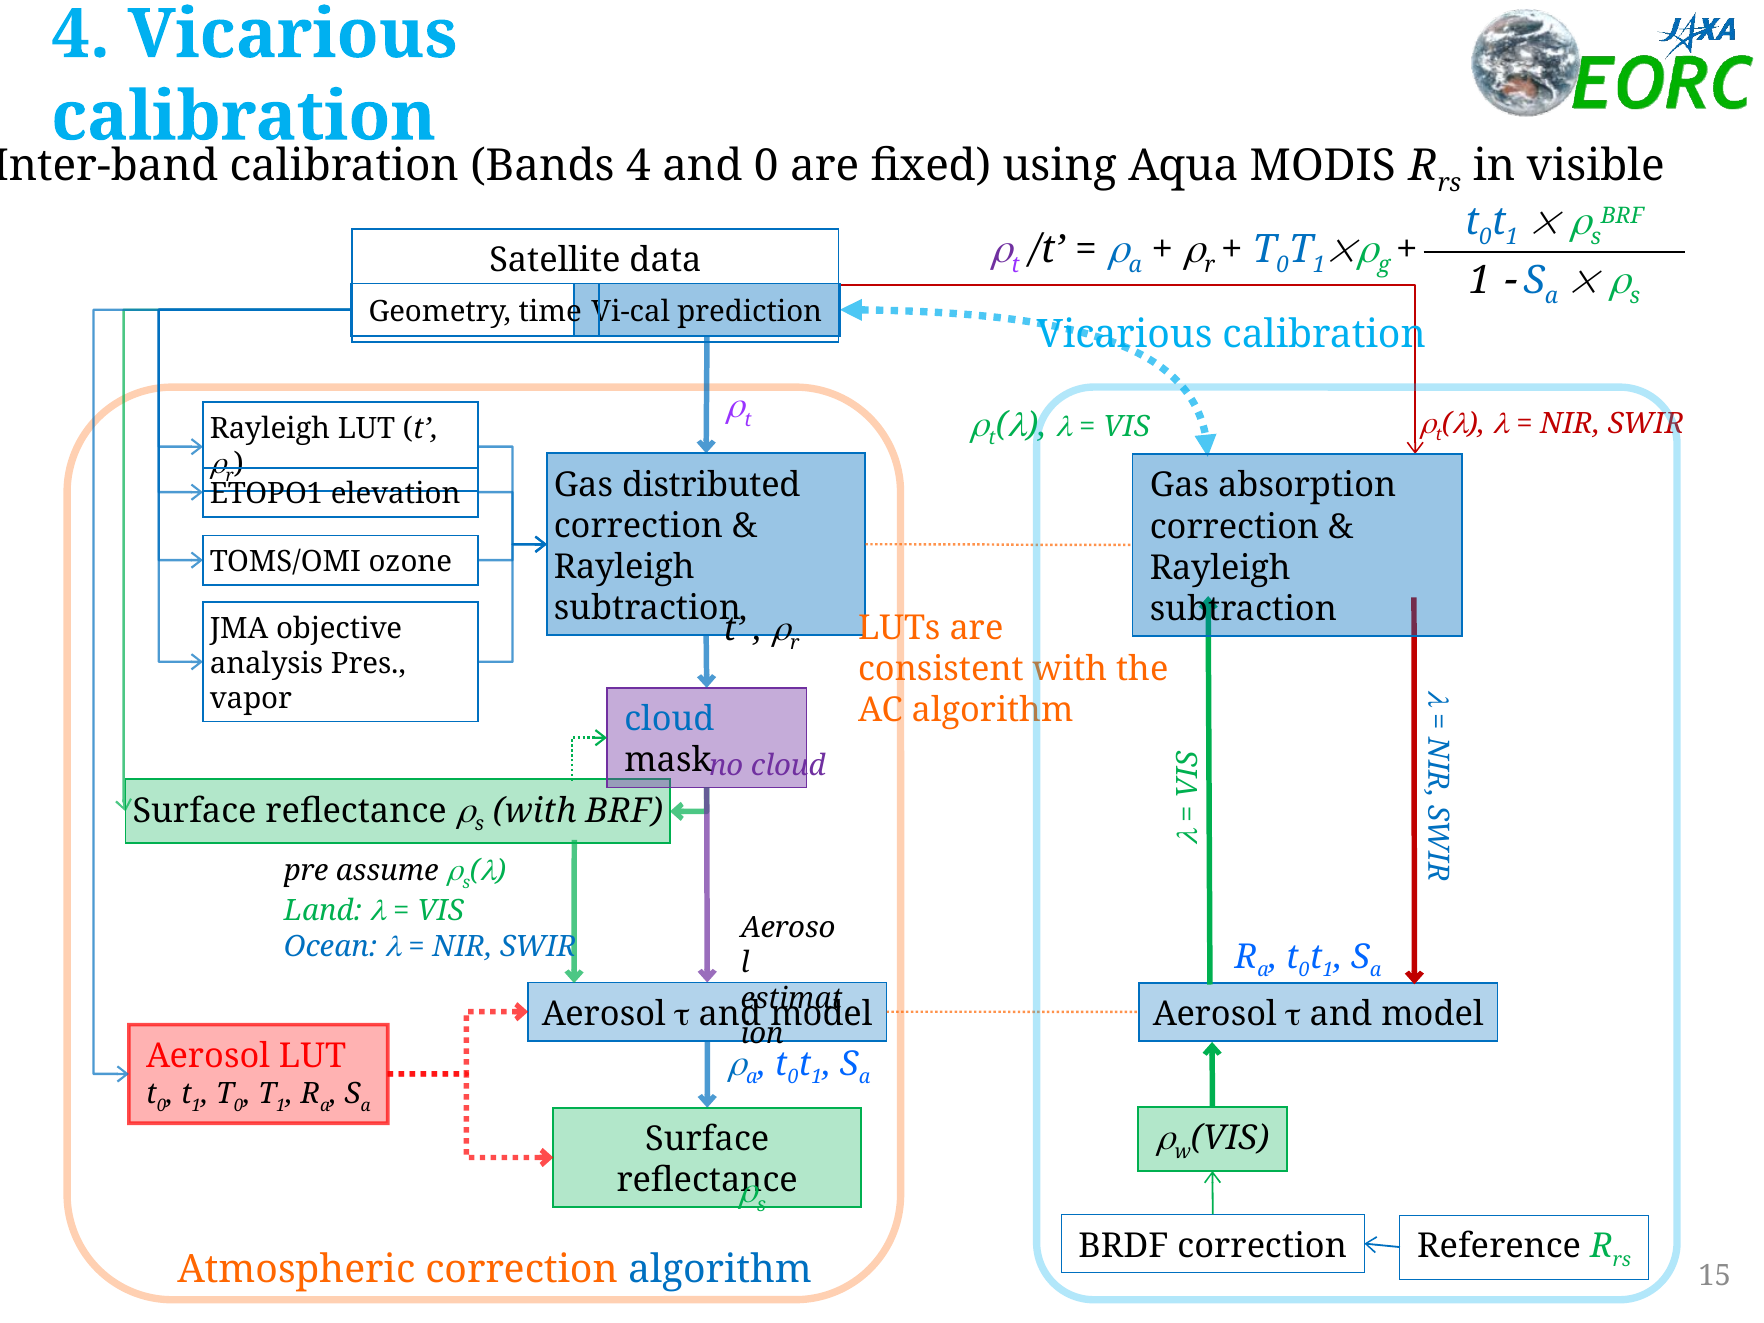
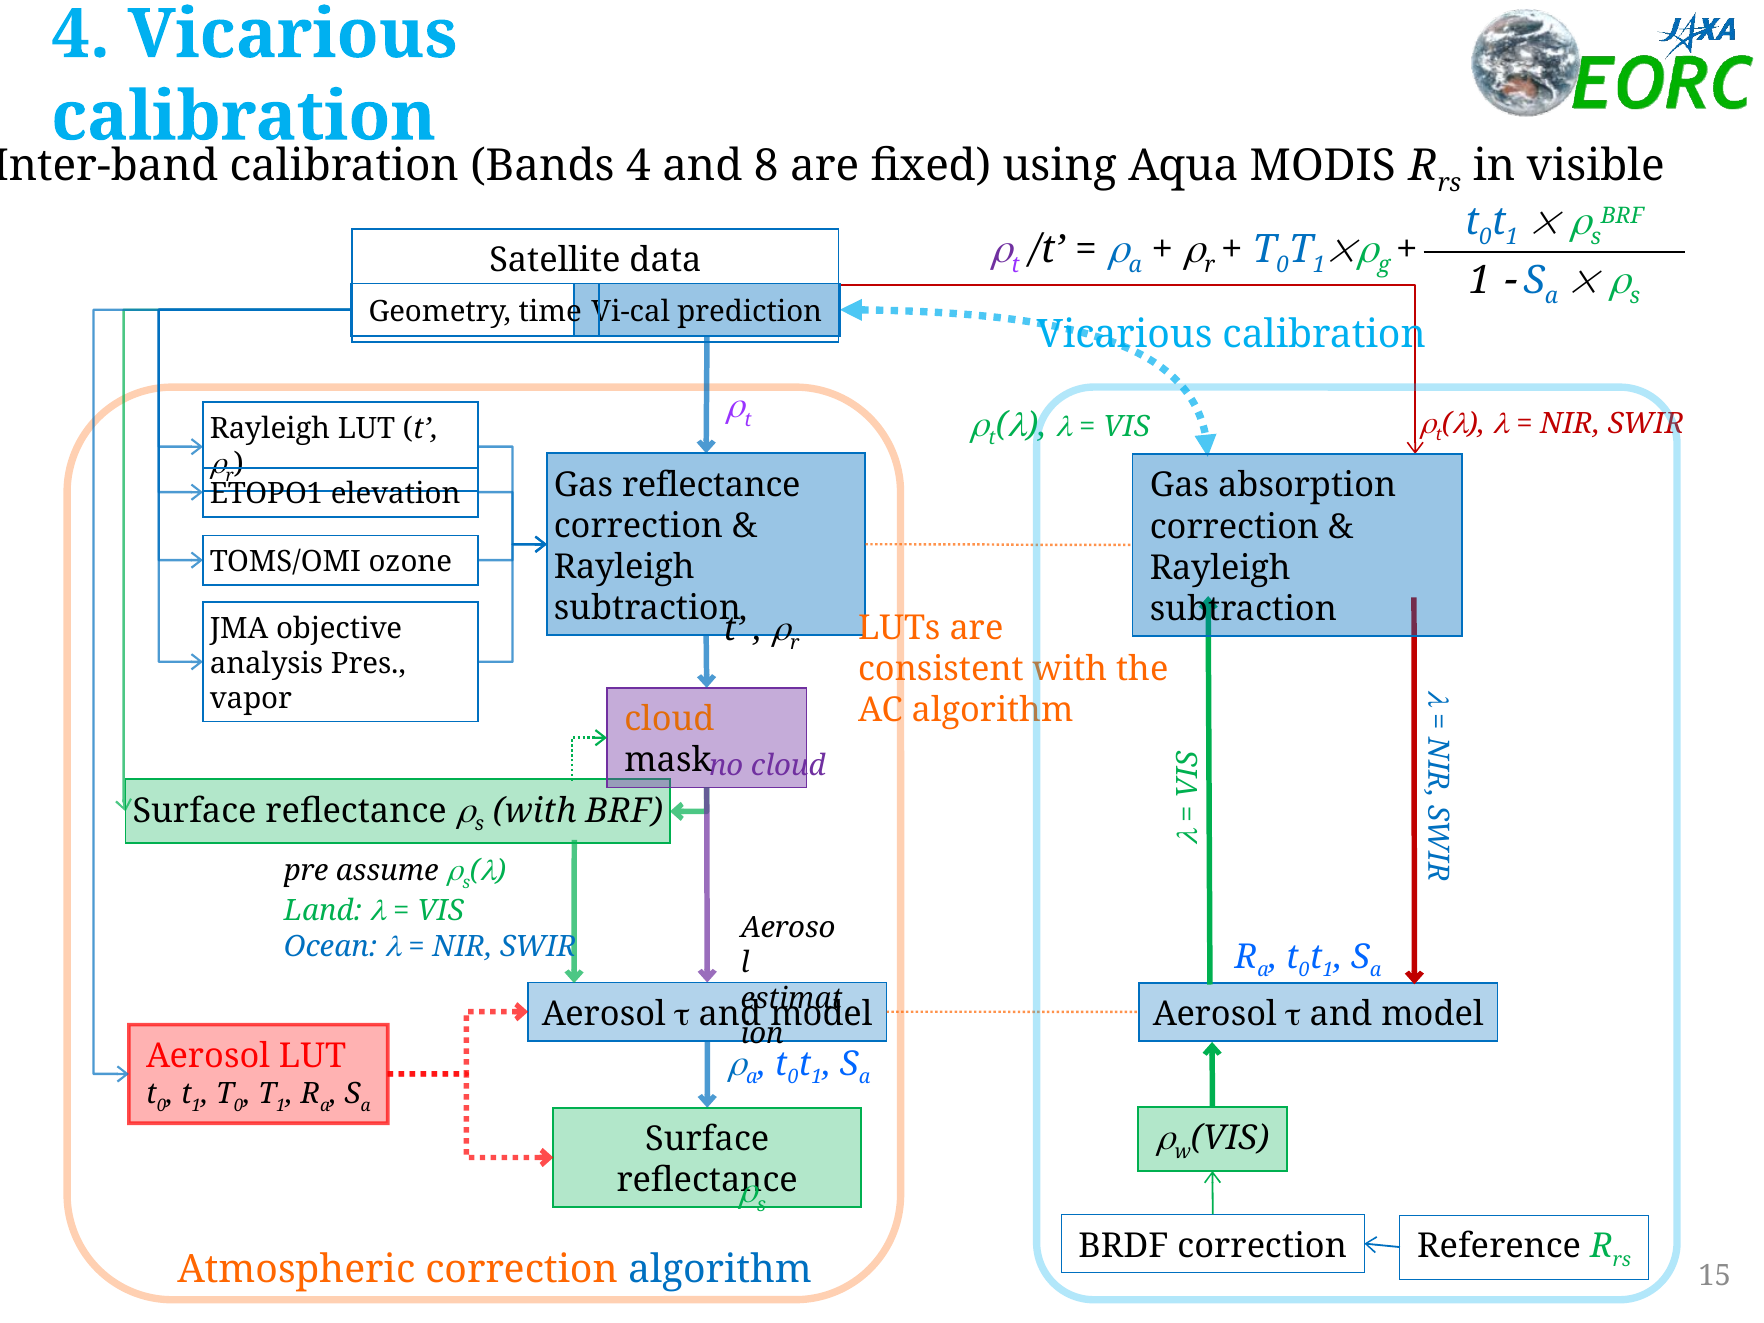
and 0: 0 -> 8 (766, 165)
Gas distributed: distributed -> reflectance (711, 485)
cloud colour: blue -> orange (669, 719)
